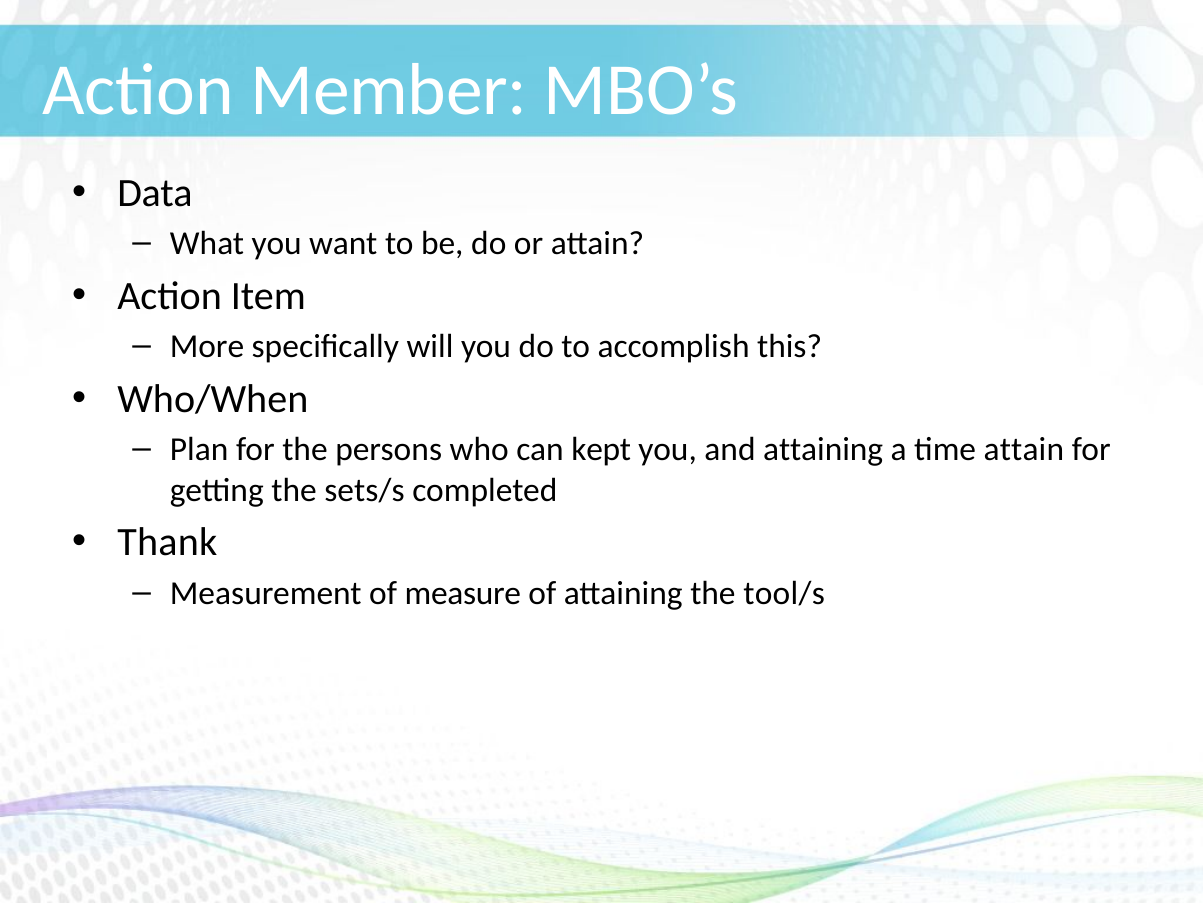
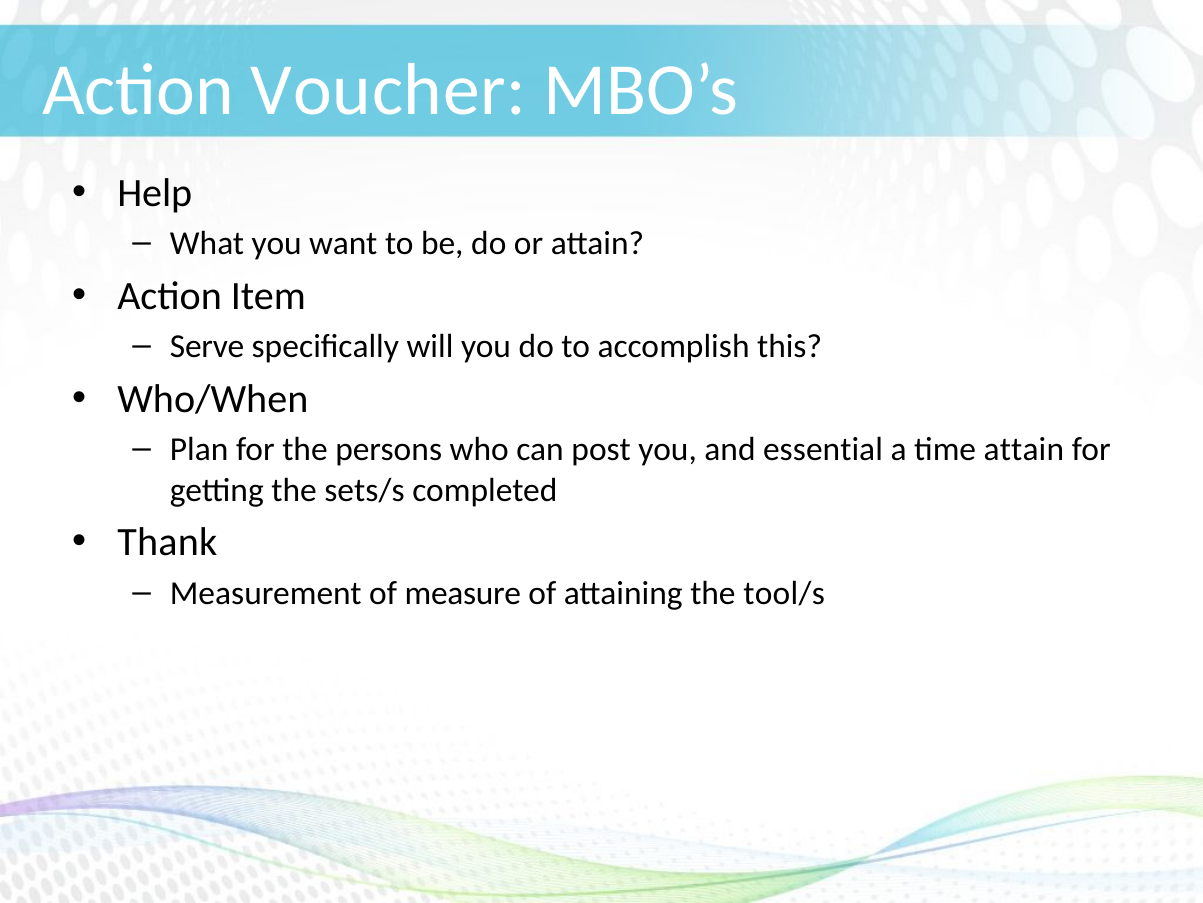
Member: Member -> Voucher (389, 90)
Data: Data -> Help (155, 193)
More: More -> Serve (207, 347)
kept: kept -> post (601, 449)
and attaining: attaining -> essential (823, 449)
